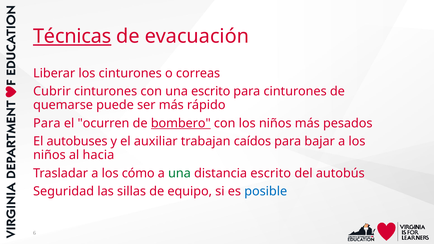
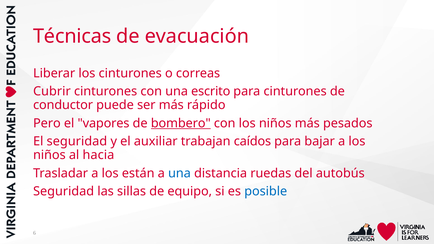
Técnicas underline: present -> none (72, 36)
quemarse: quemarse -> conductor (63, 105)
Para: Para -> Pero (47, 123)
ocurren: ocurren -> vapores (104, 123)
El autobuses: autobuses -> seguridad (77, 142)
cómo: cómo -> están (138, 173)
una colour: green -> blue (179, 173)
distancia escrito: escrito -> ruedas (271, 173)
